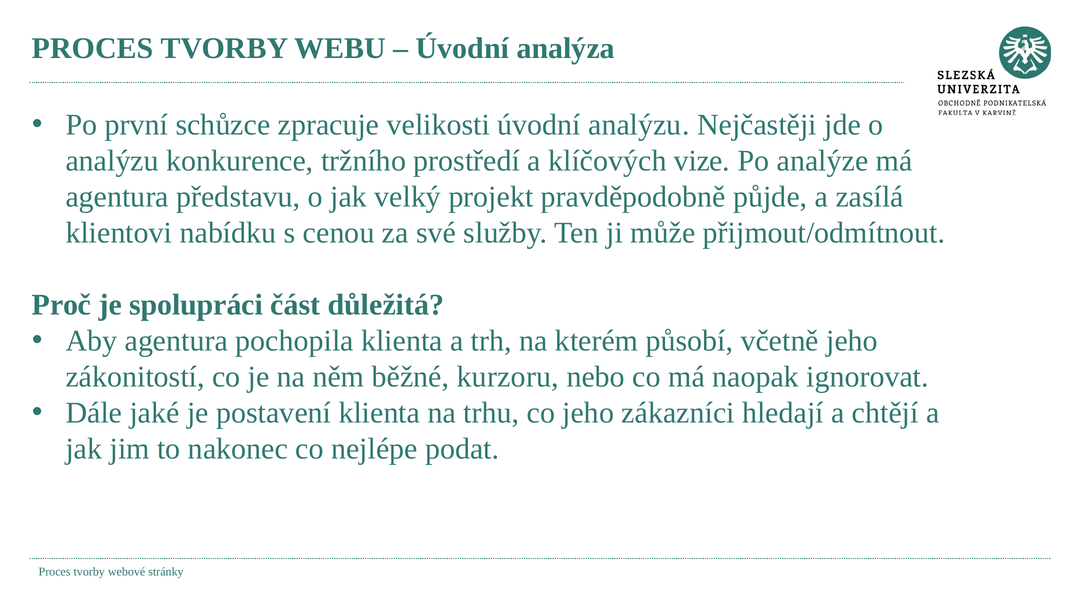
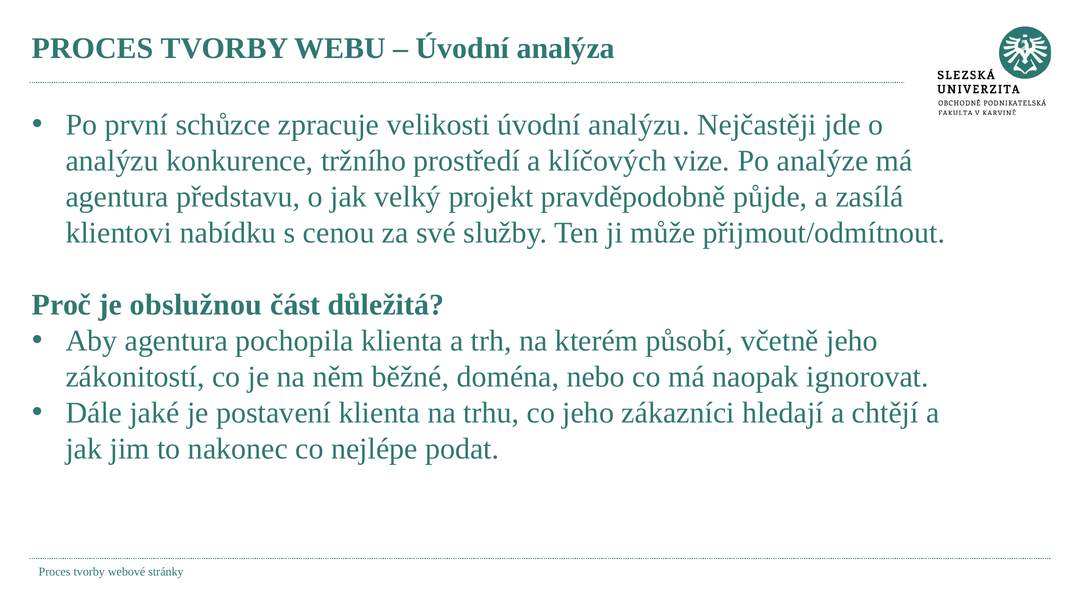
spolupráci: spolupráci -> obslužnou (196, 305)
kurzoru: kurzoru -> doména (508, 376)
